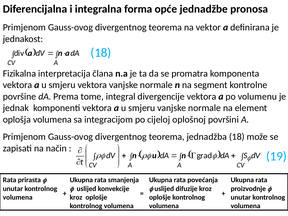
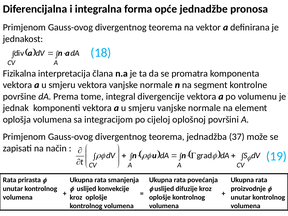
jednadžba 18: 18 -> 37 (237, 137)
